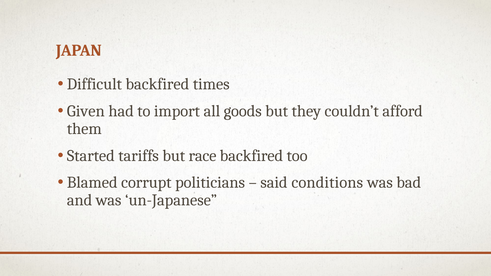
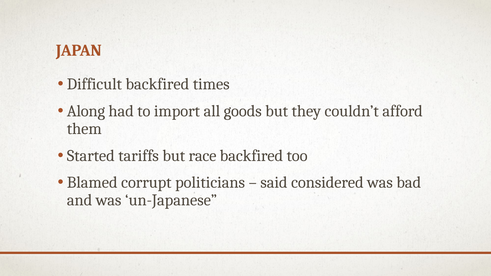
Given: Given -> Along (86, 111)
conditions: conditions -> considered (327, 183)
